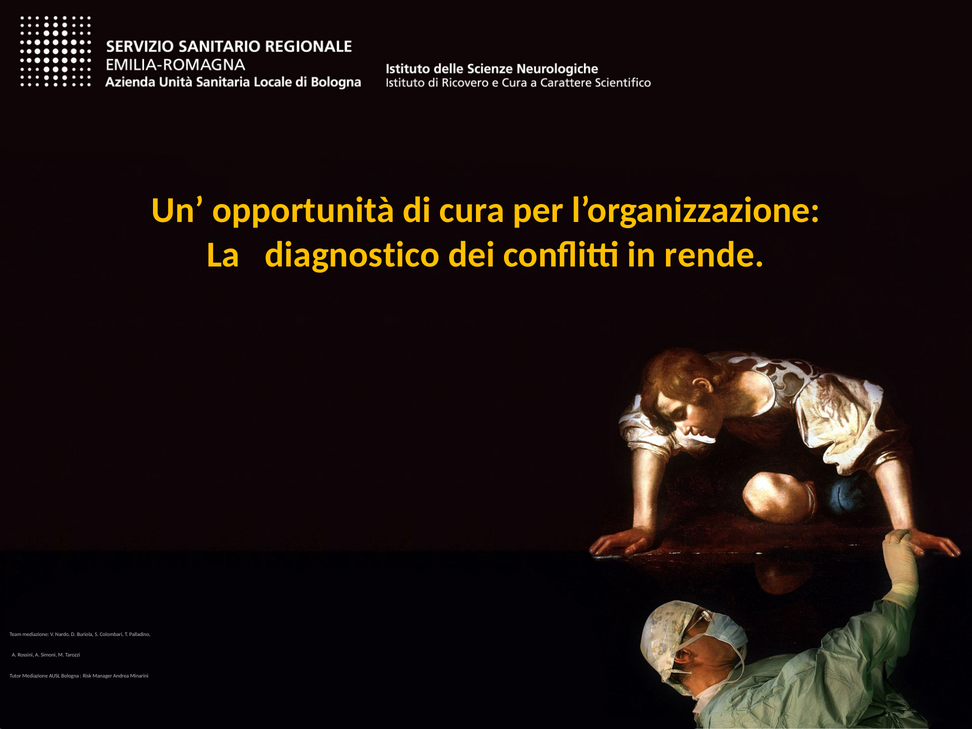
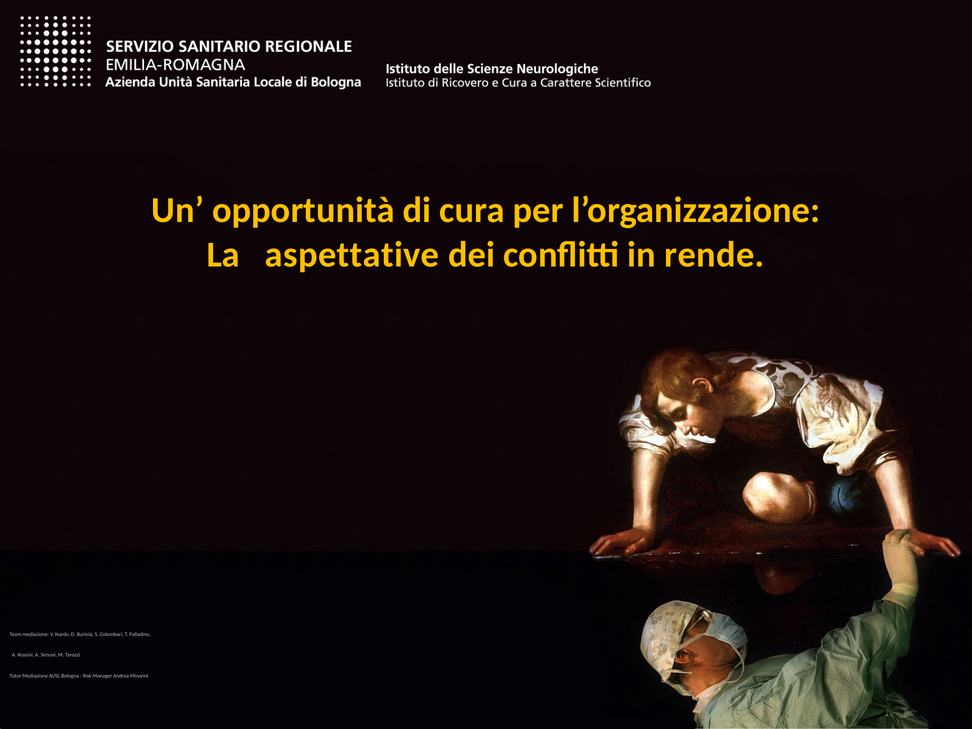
diagnostico: diagnostico -> aspettative (352, 255)
